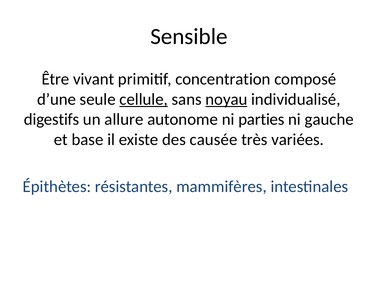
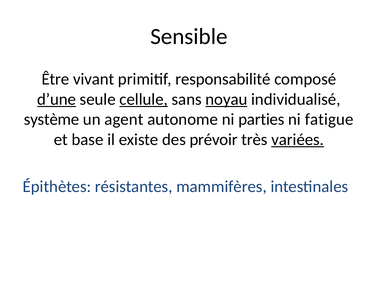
concentration: concentration -> responsabilité (223, 79)
d’une underline: none -> present (57, 99)
digestifs: digestifs -> système (52, 120)
allure: allure -> agent (124, 120)
gauche: gauche -> fatigue (329, 120)
causée: causée -> prévoir (214, 140)
variées underline: none -> present (298, 140)
